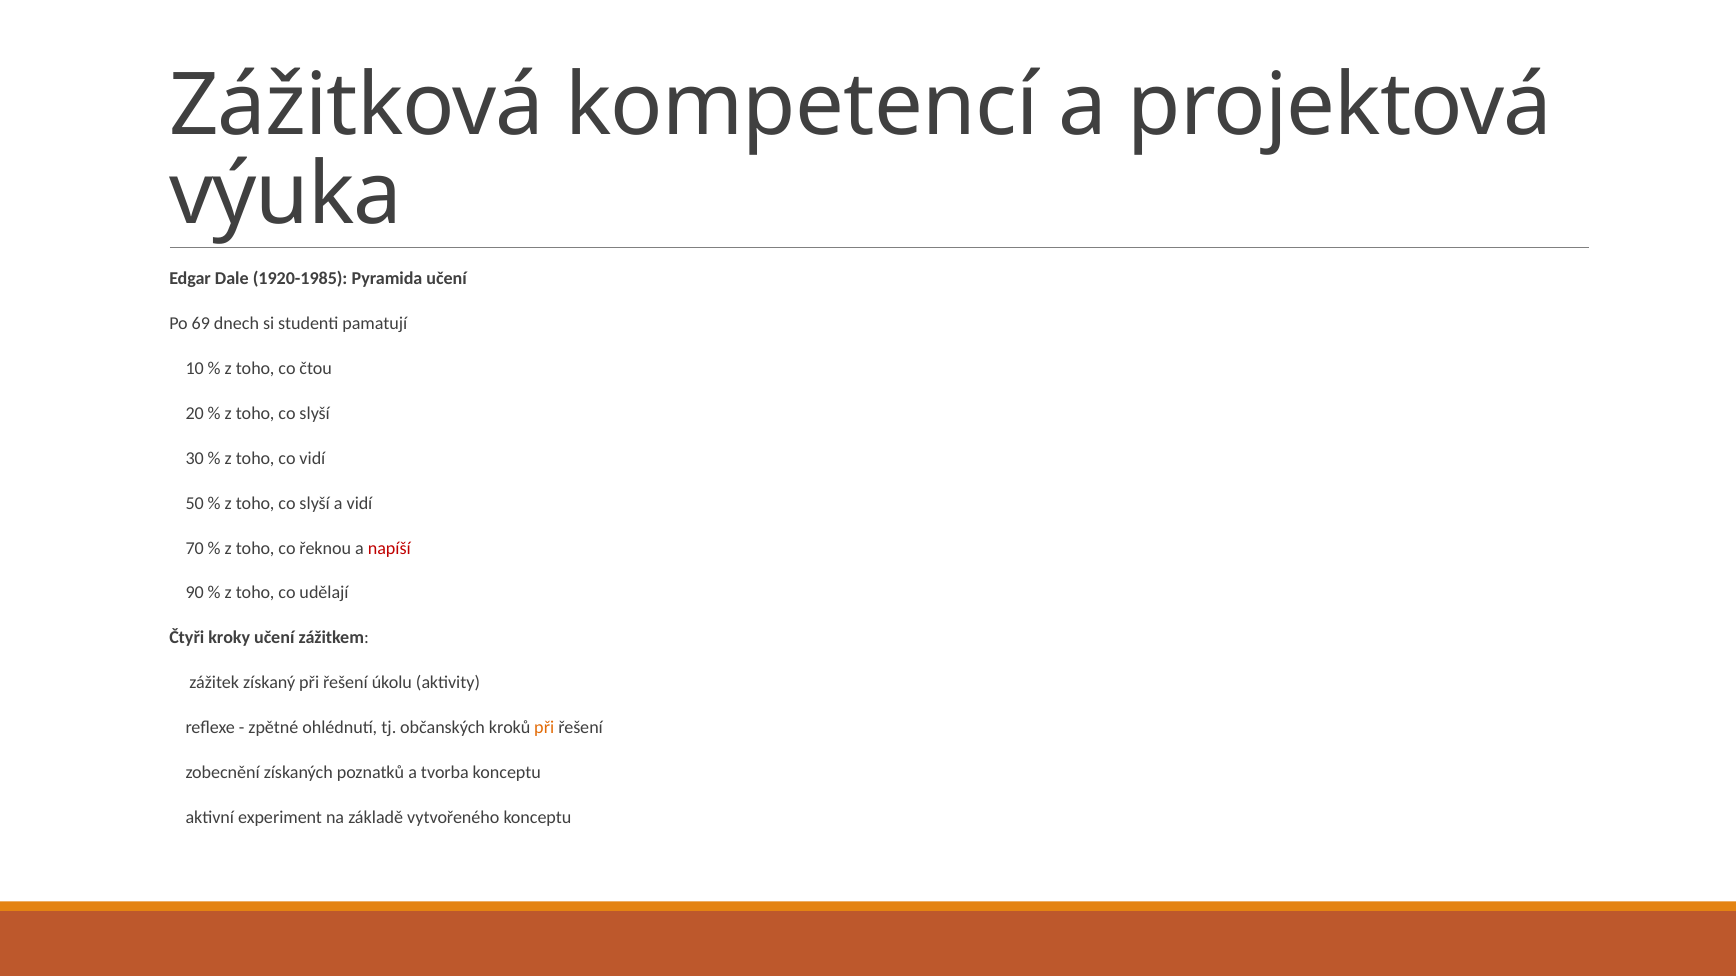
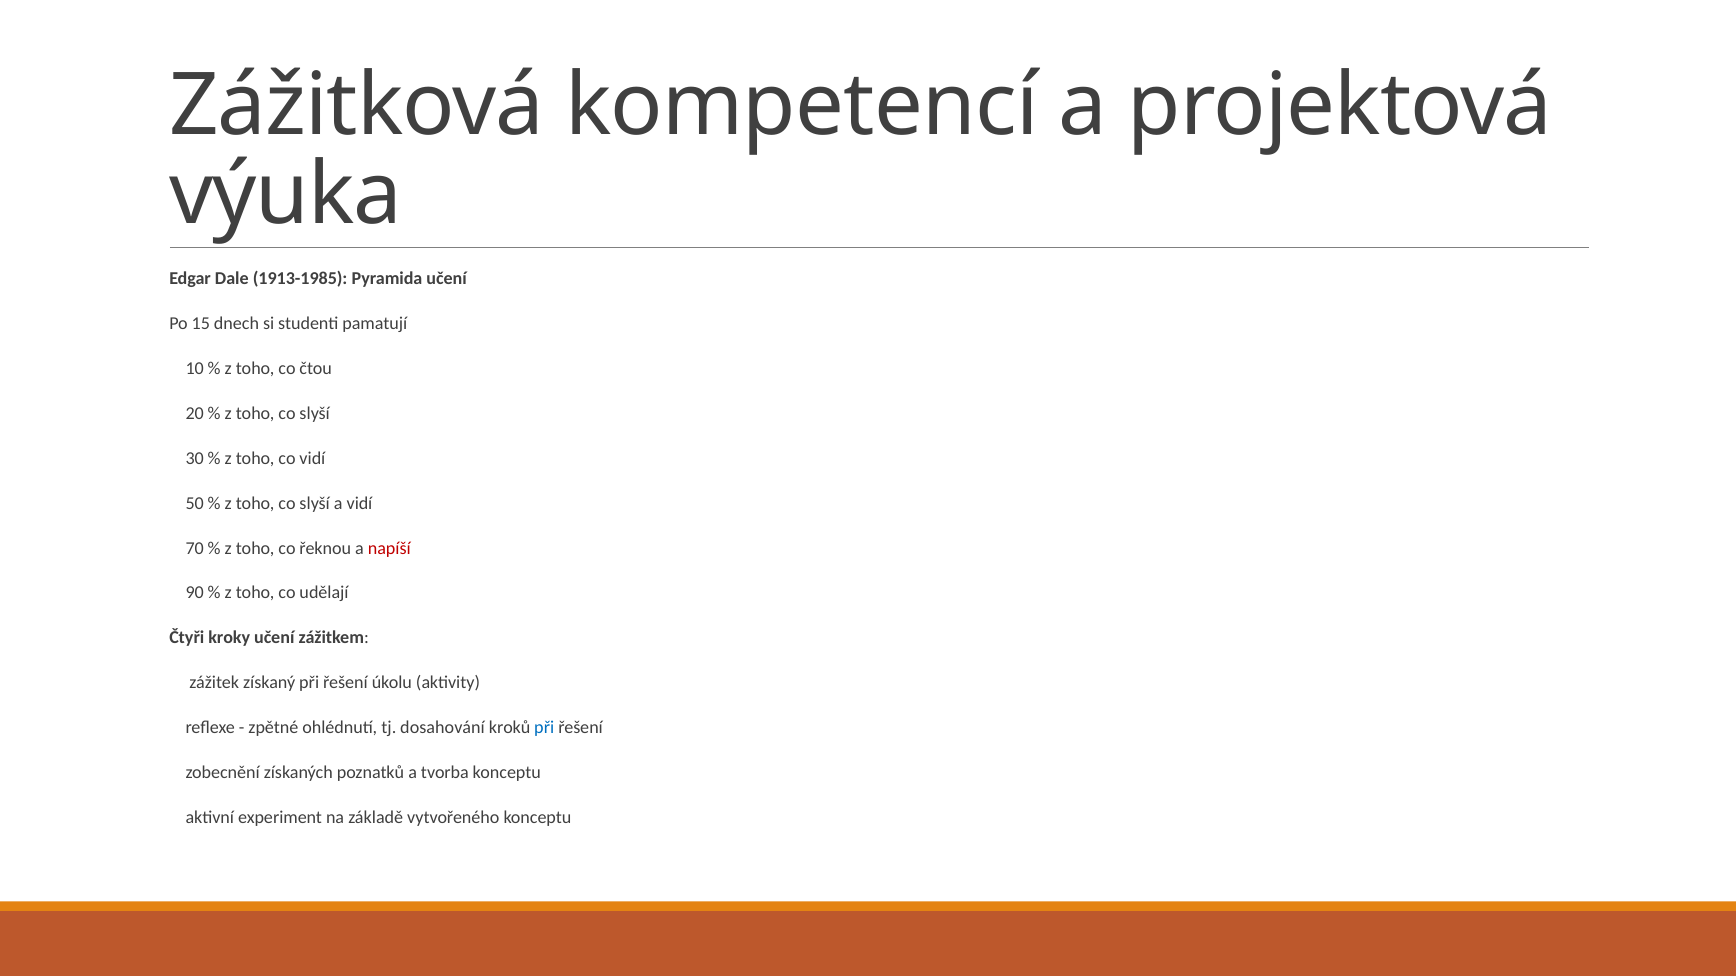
1920-1985: 1920-1985 -> 1913-1985 (300, 279)
69: 69 -> 15 (201, 324)
občanských: občanských -> dosahování (443, 728)
při colour: orange -> blue (544, 728)
